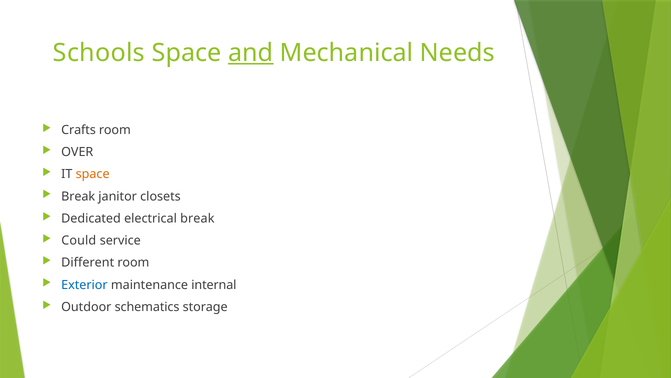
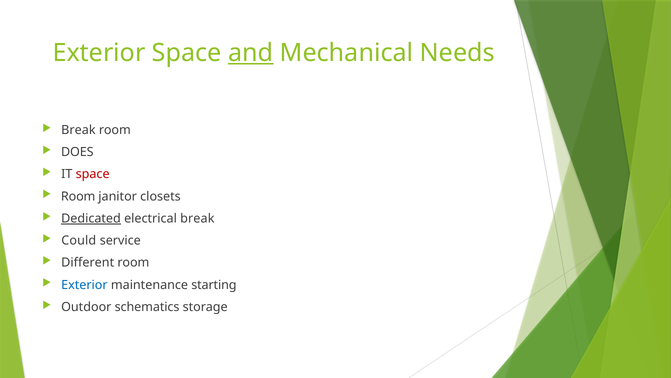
Schools: Schools -> Exterior (99, 53)
Crafts: Crafts -> Break (78, 130)
OVER: OVER -> DOES (77, 152)
space colour: orange -> red (93, 174)
Break: Break -> Room (78, 196)
Dedicated underline: none -> present (91, 218)
internal: internal -> starting (214, 285)
